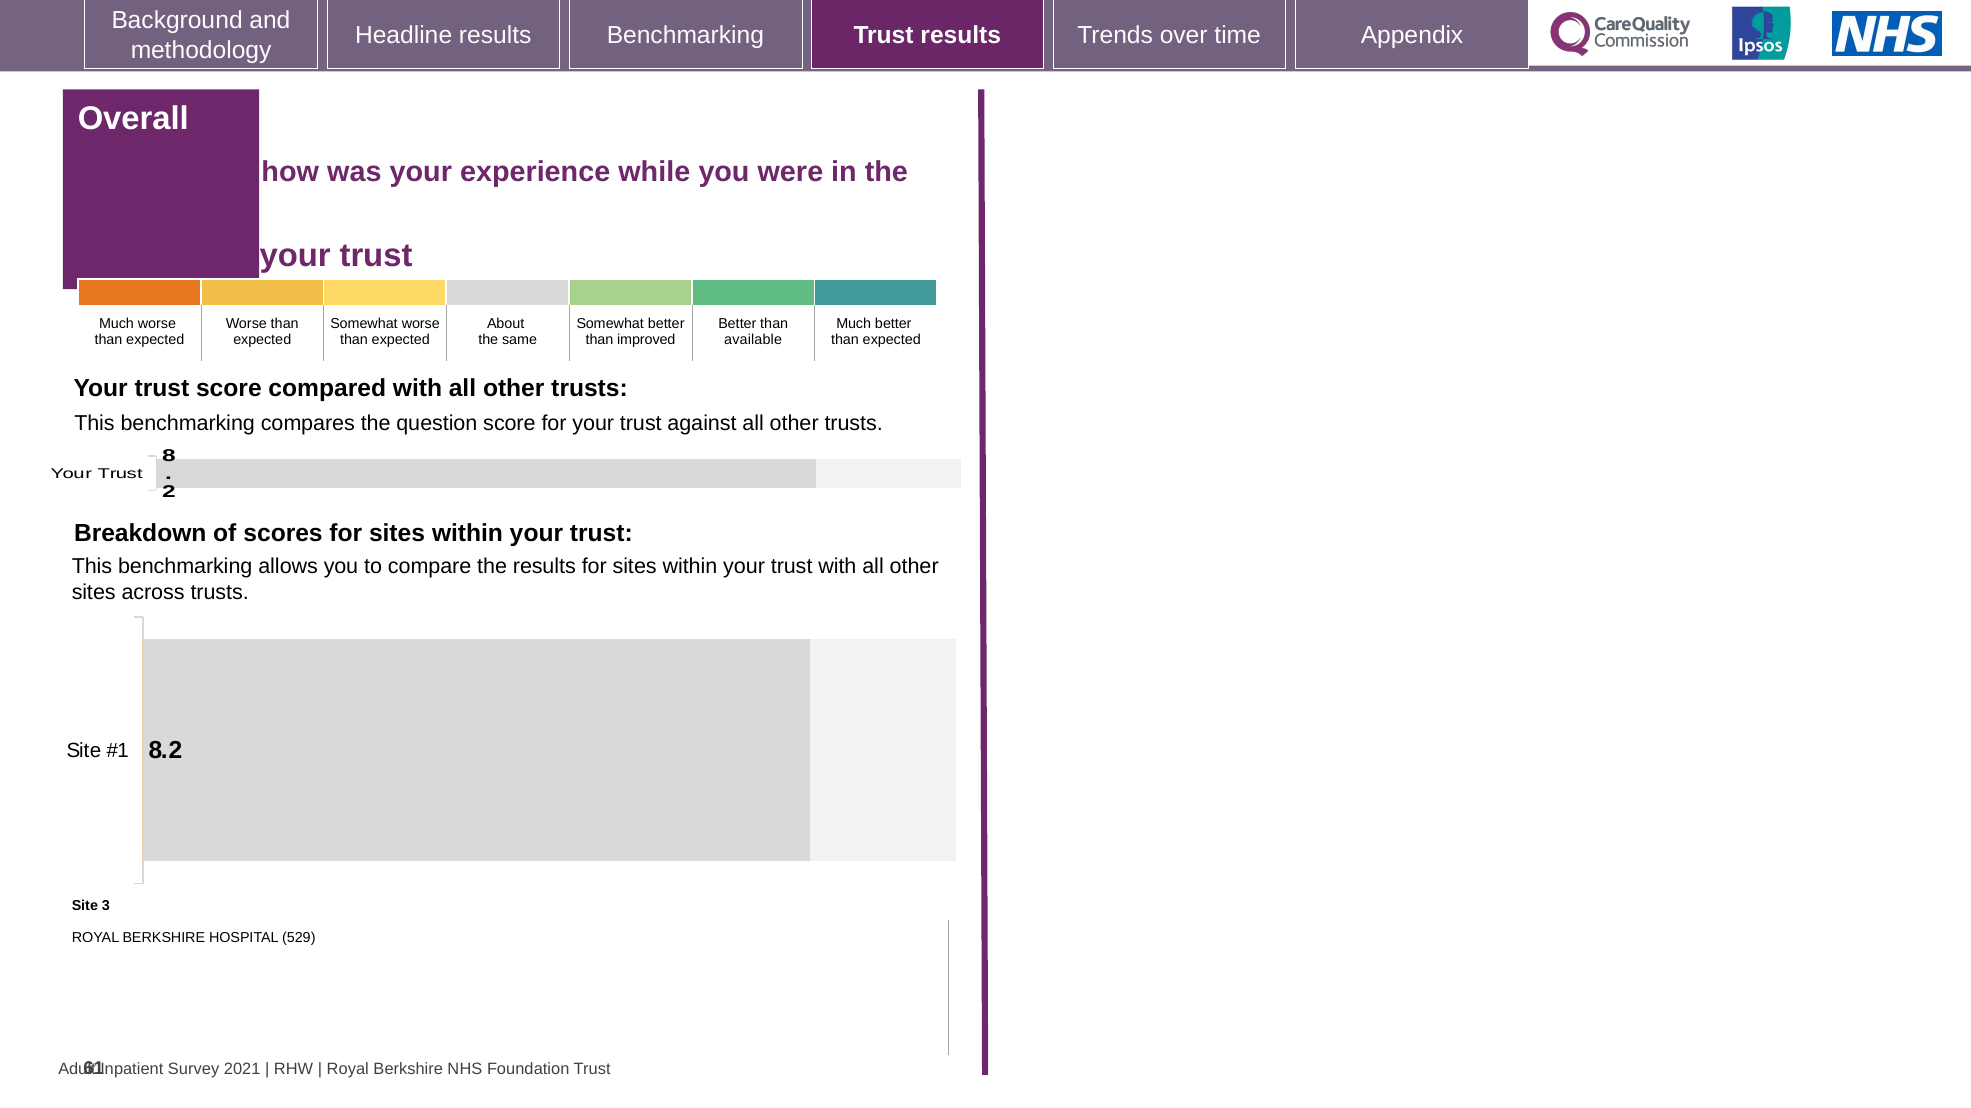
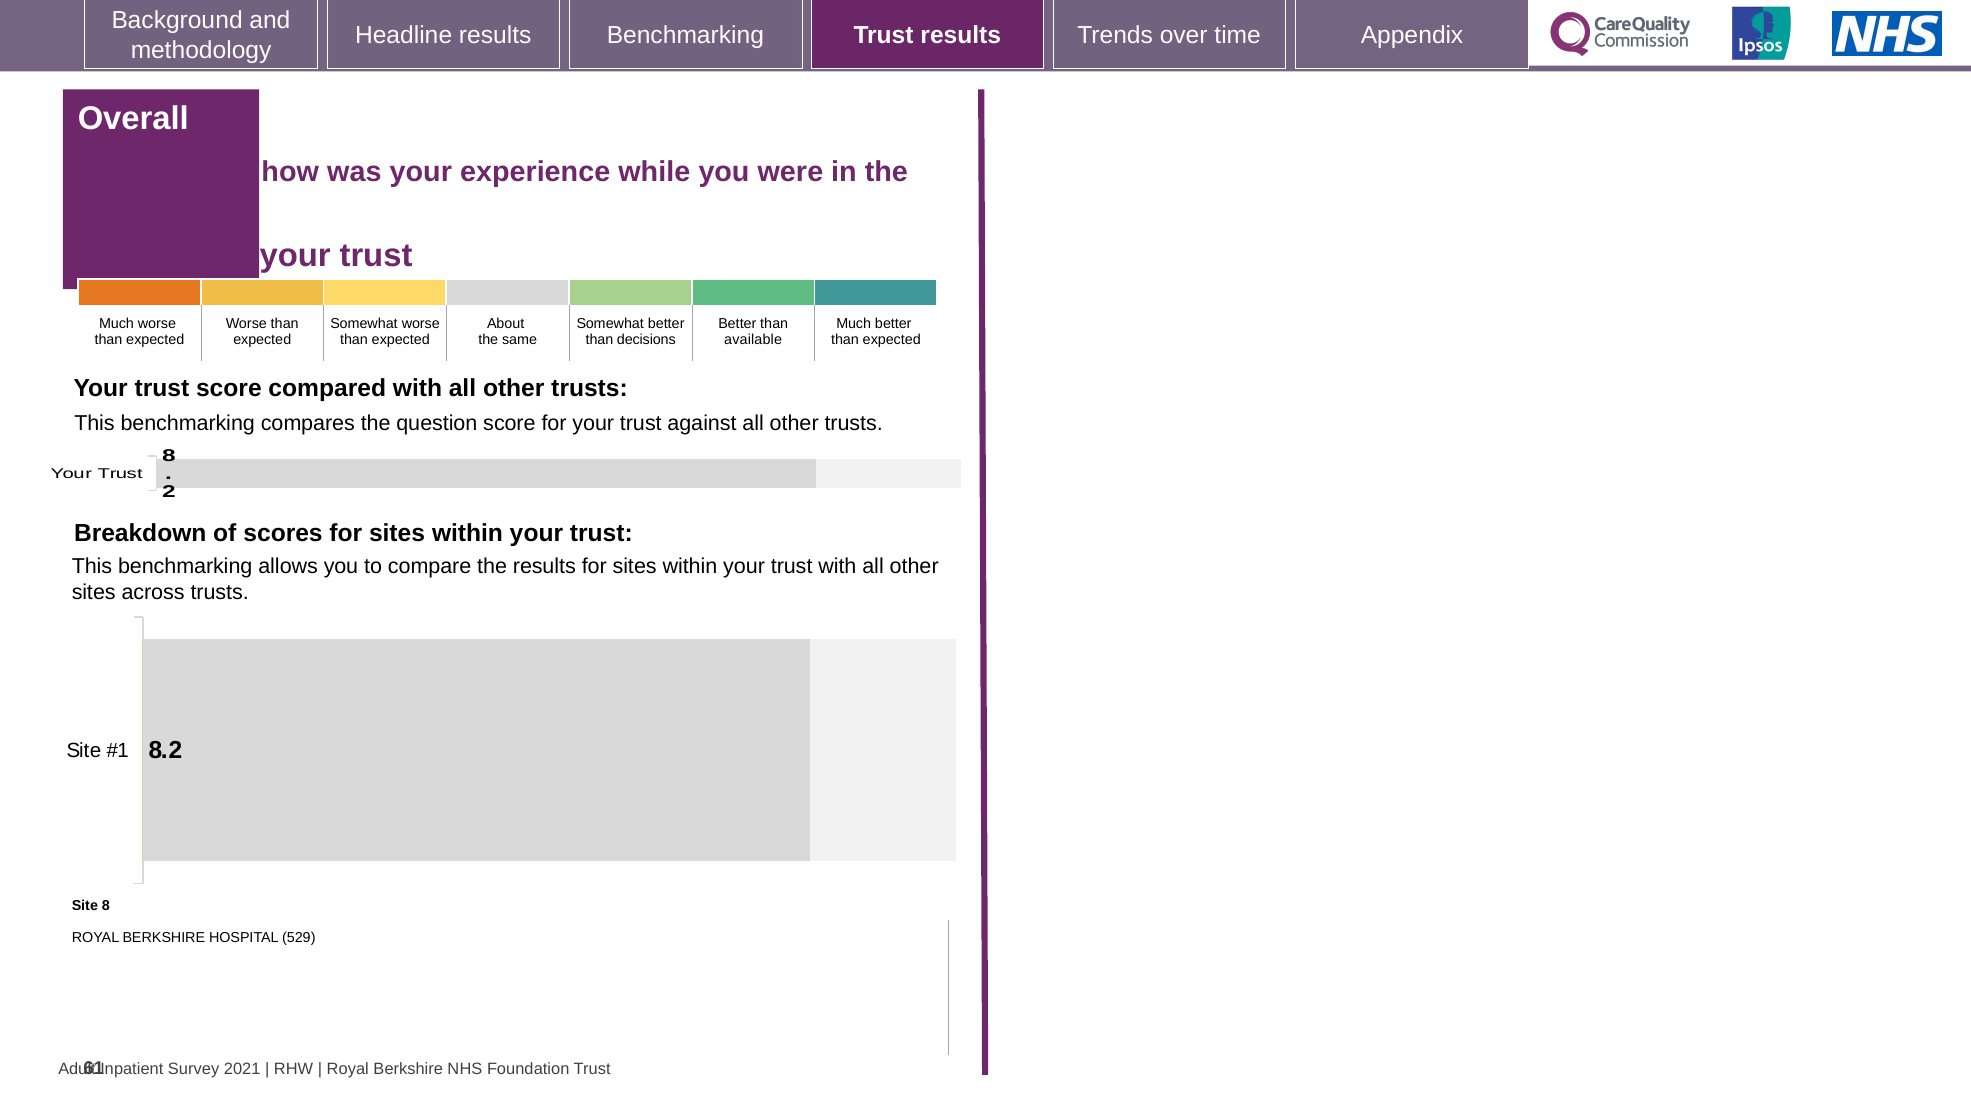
improved: improved -> decisions (646, 340)
Site 3: 3 -> 8 (106, 907)
